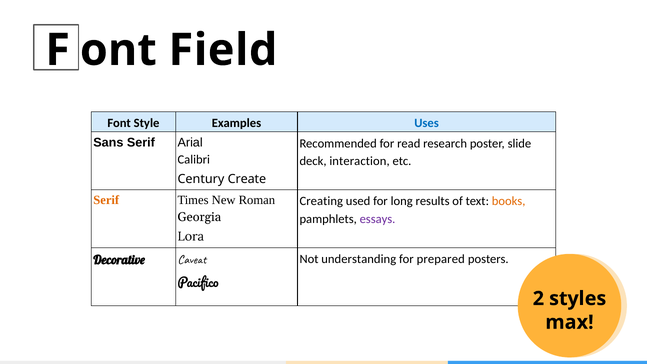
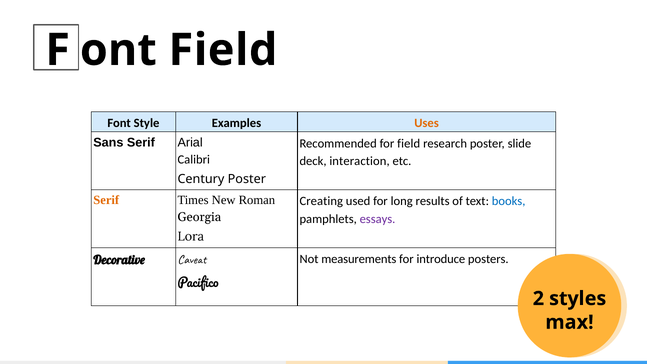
Uses colour: blue -> orange (427, 123)
for read: read -> field (409, 143)
Century Create: Create -> Poster (247, 179)
books colour: orange -> blue (509, 201)
understanding: understanding -> measurements (359, 259)
prepared: prepared -> introduce (441, 259)
